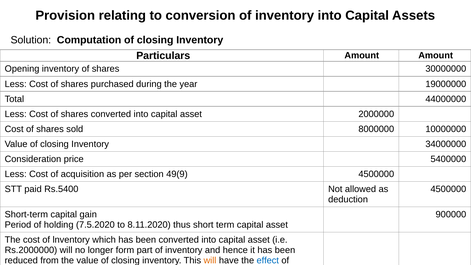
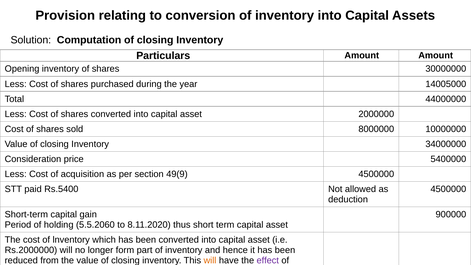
19000000: 19000000 -> 14005000 (446, 84)
7.5.2020: 7.5.2020 -> 5.5.2060 (95, 225)
effect colour: blue -> purple (268, 260)
